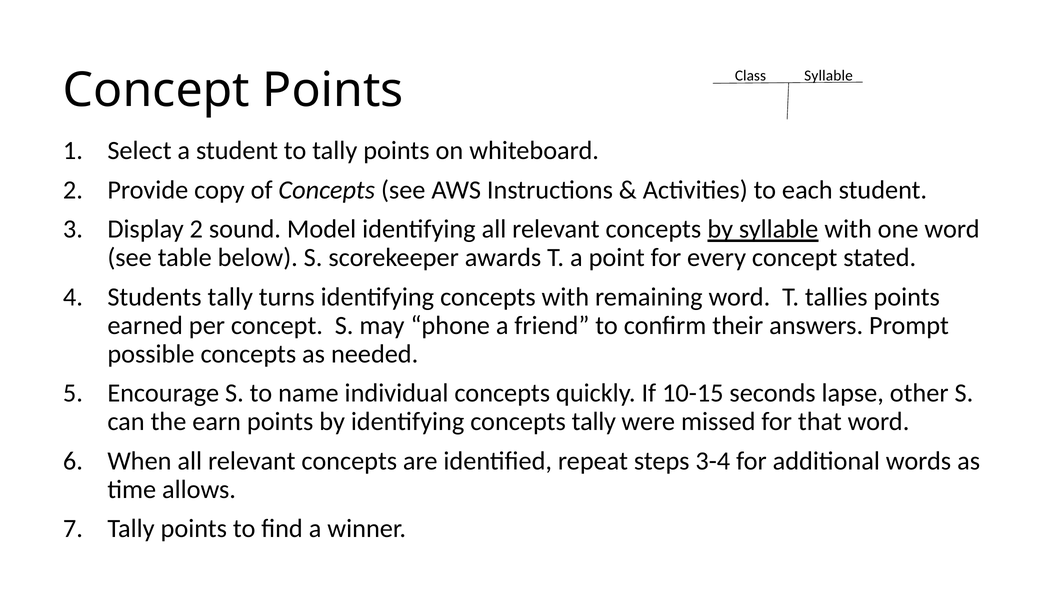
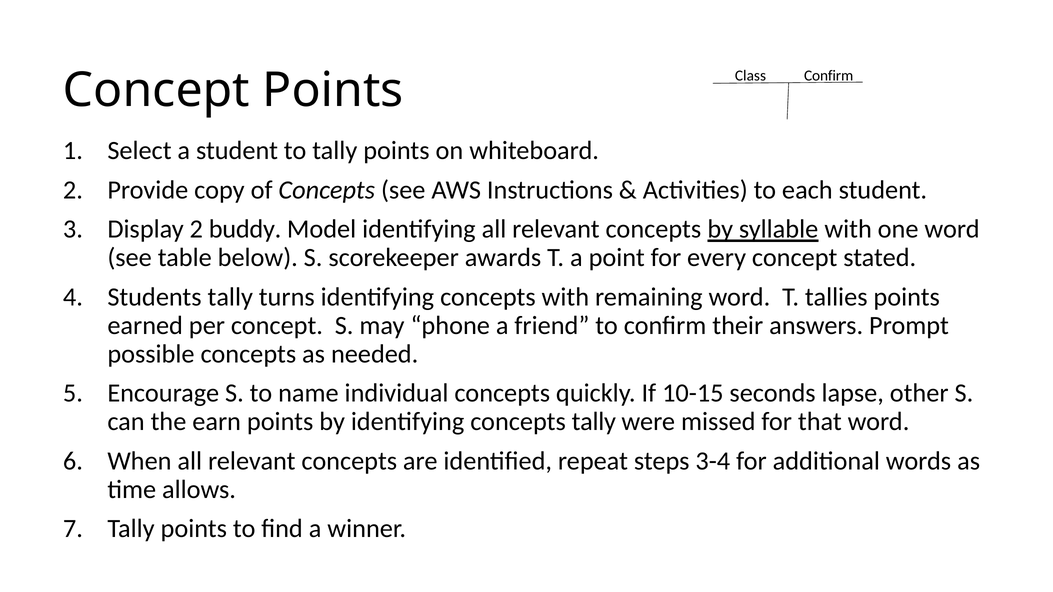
Class Syllable: Syllable -> Confirm (829, 75)
sound: sound -> buddy (245, 229)
